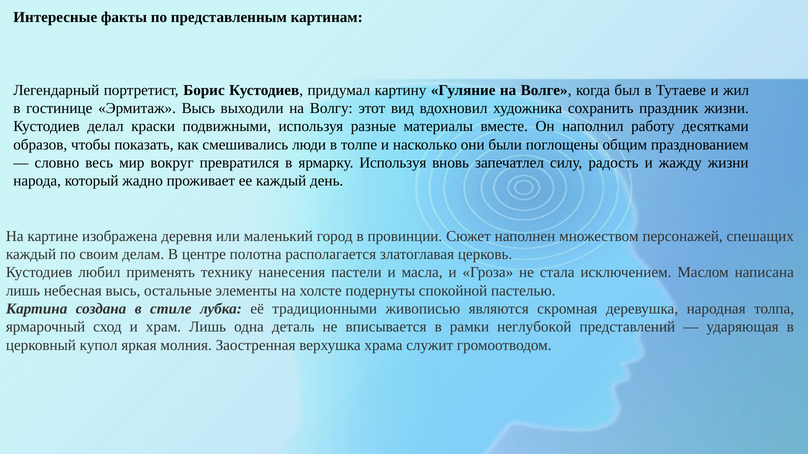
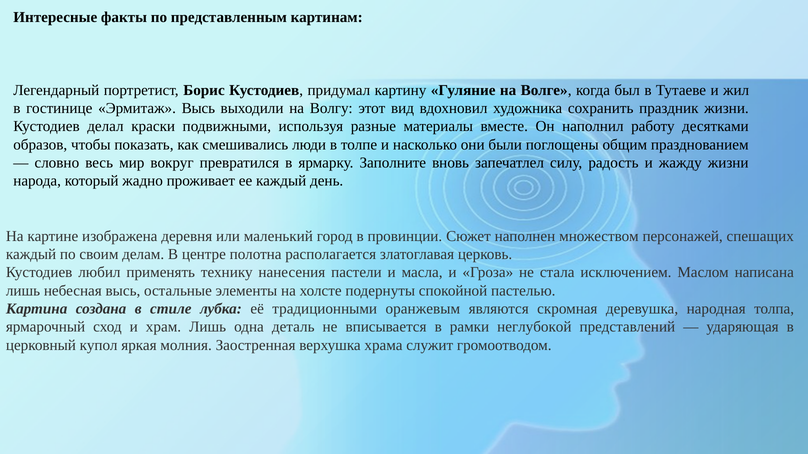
ярмарку Используя: Используя -> Заполните (393, 163)
живописью: живописью -> оранжевым (423, 309)
